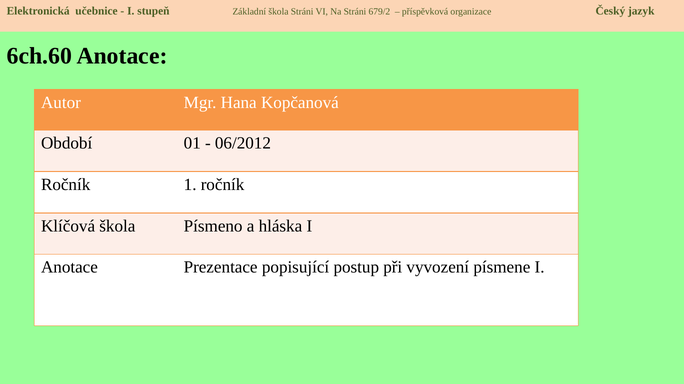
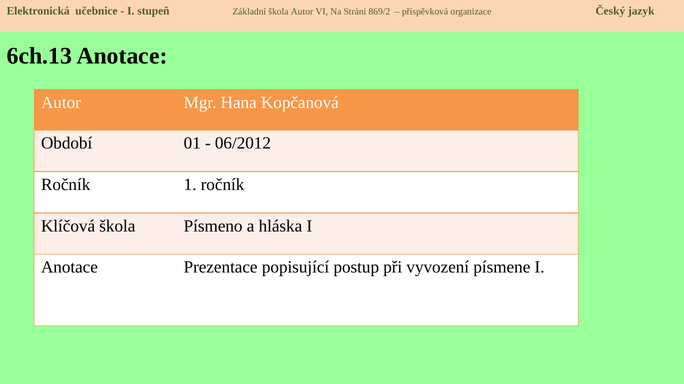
škola Stráni: Stráni -> Autor (302, 12)
679/2: 679/2 -> 869/2 (379, 12)
6ch.60: 6ch.60 -> 6ch.13 (39, 56)
